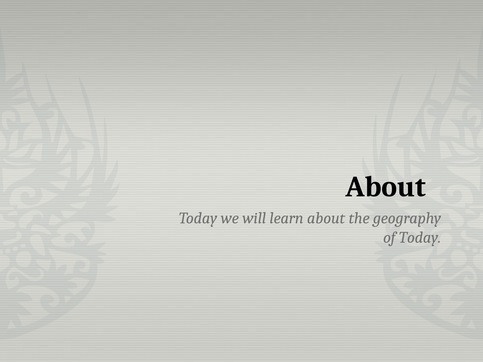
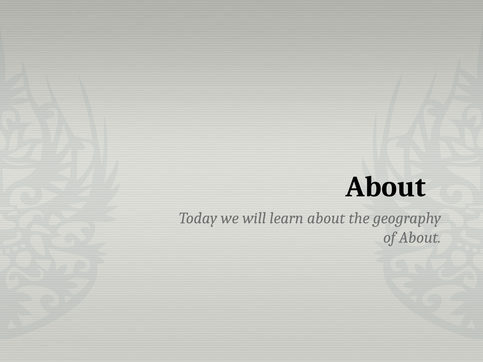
of Today: Today -> About (420, 238)
